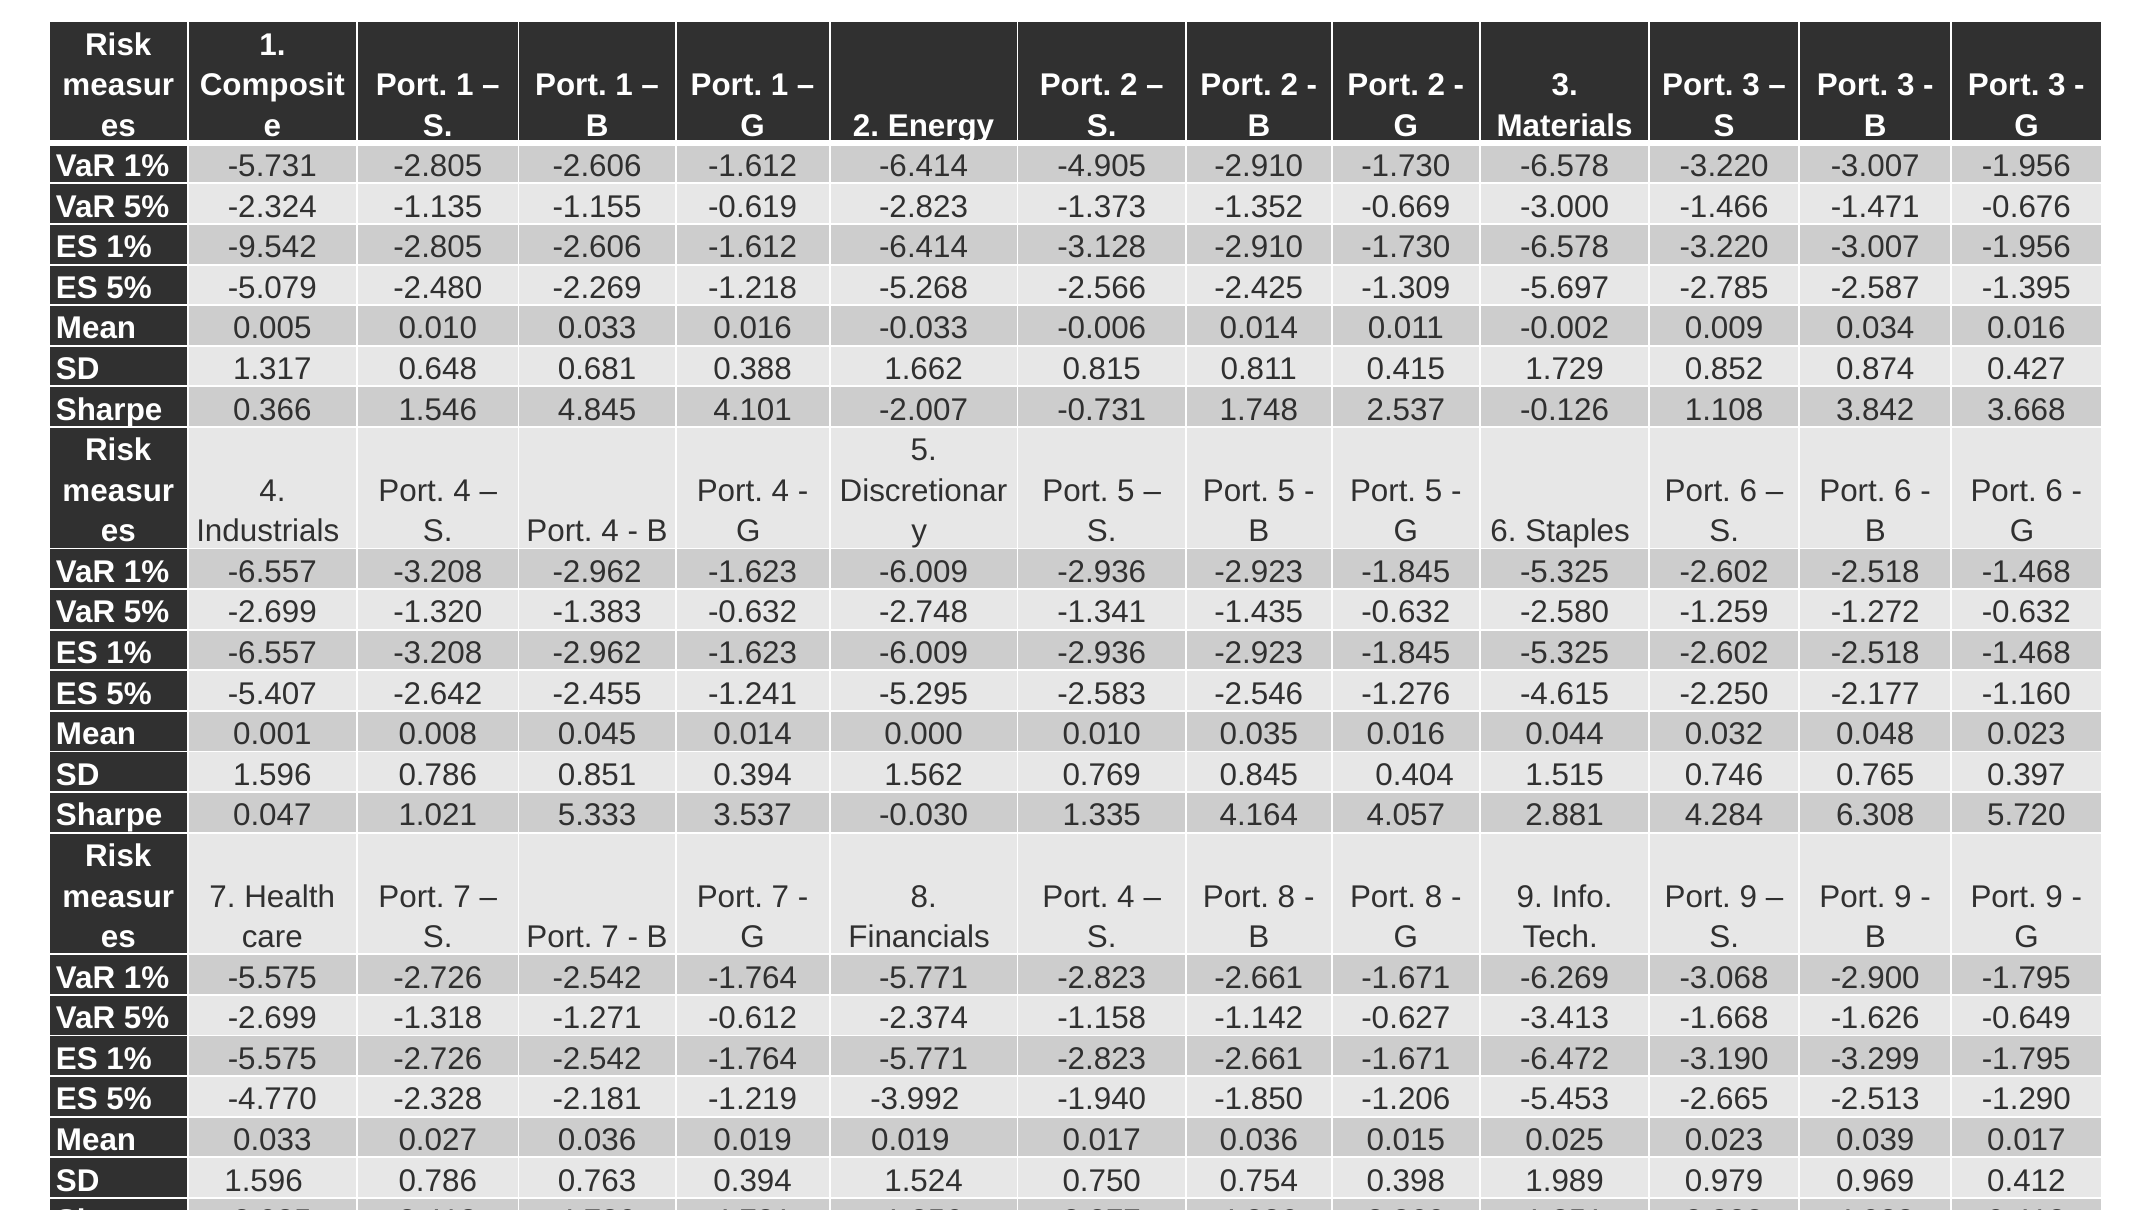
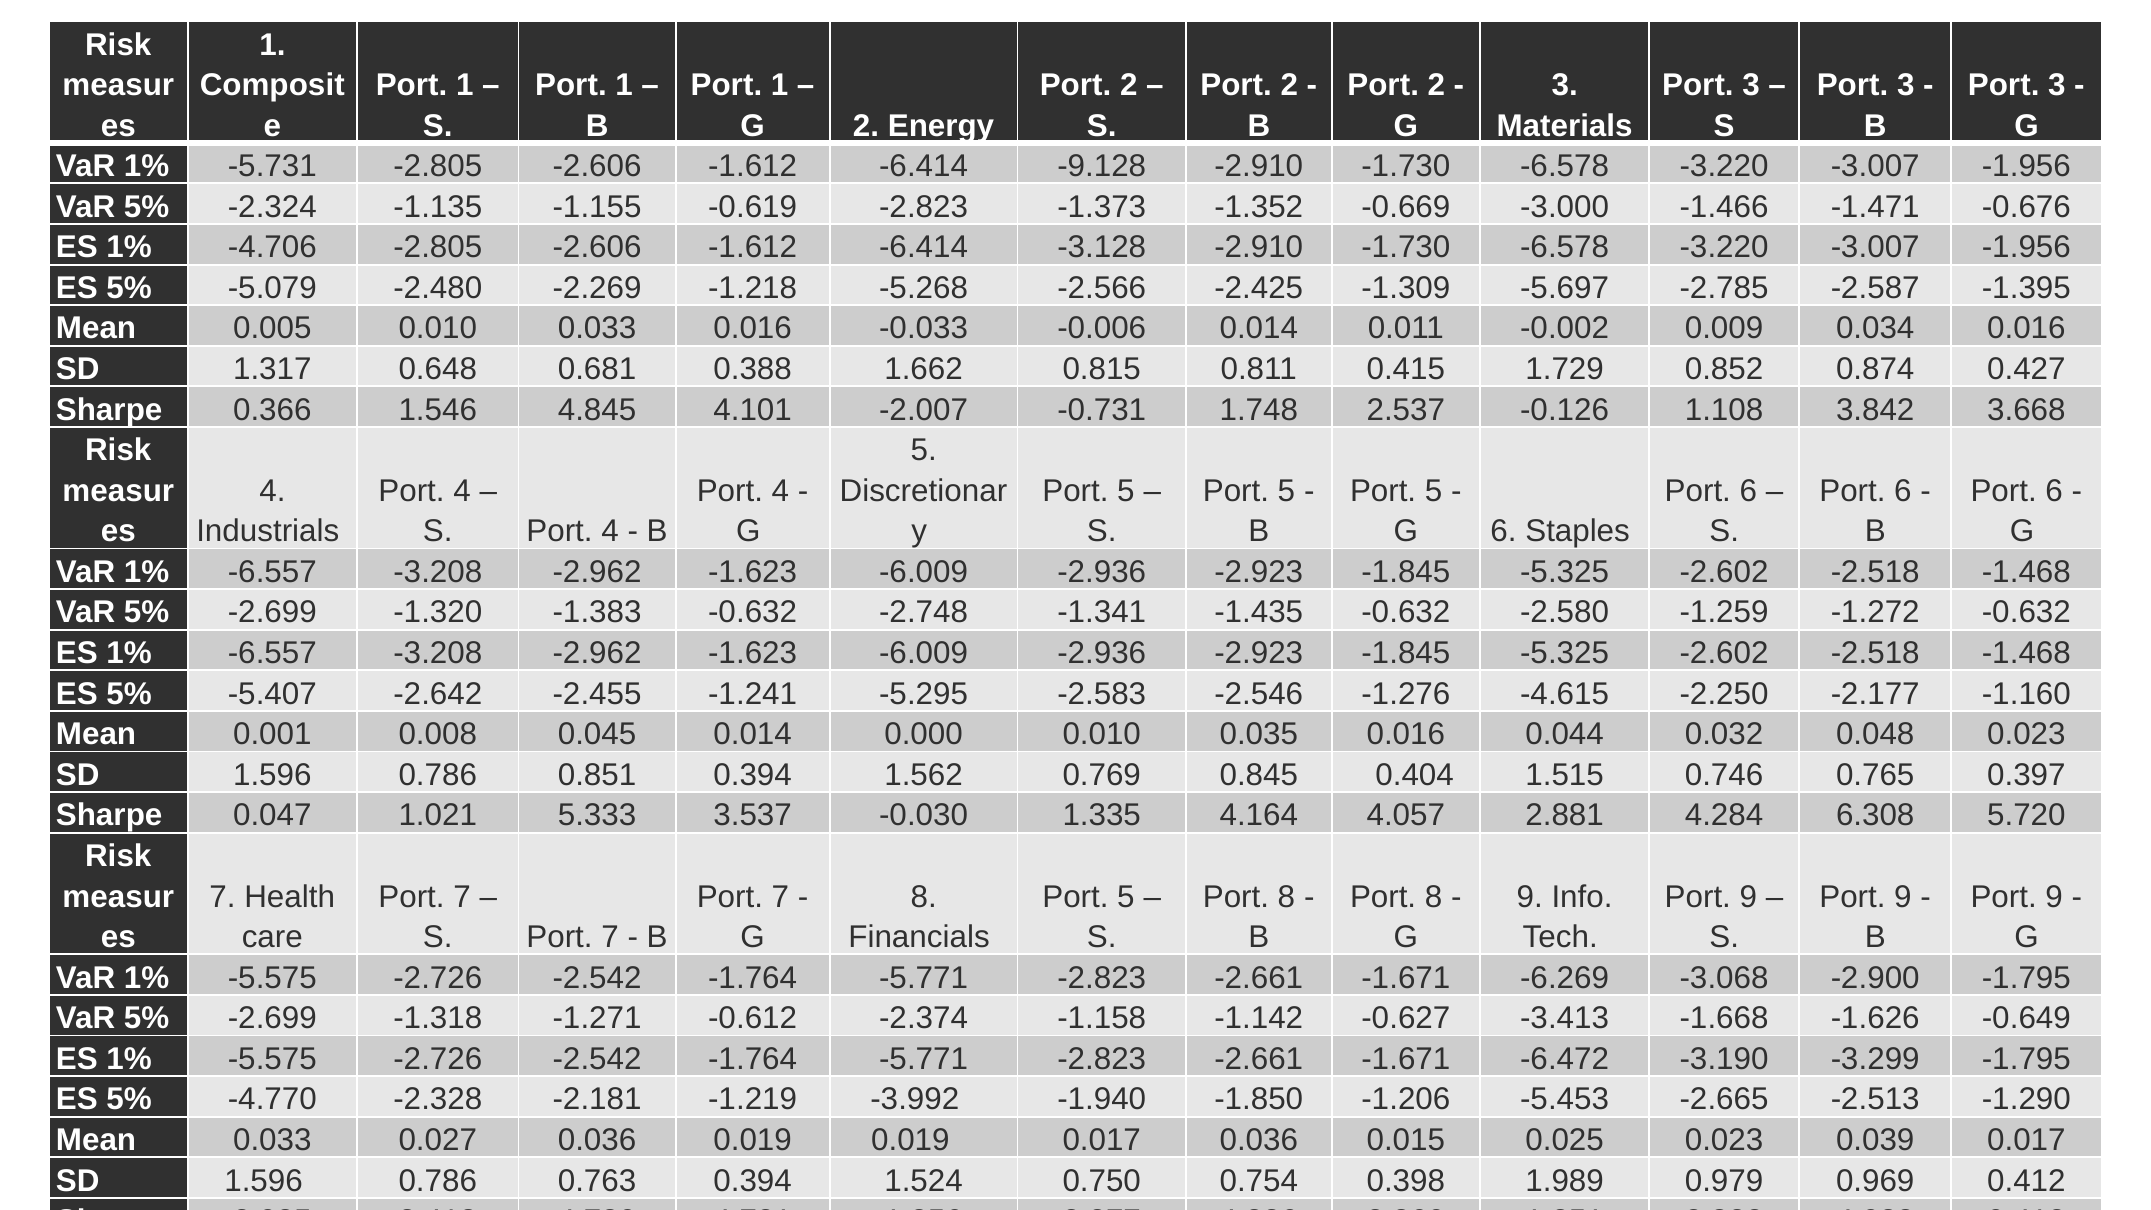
-4.905: -4.905 -> -9.128 (1102, 166)
-9.542: -9.542 -> -4.706 (272, 247)
4: 4 -> 5 (1126, 897)
